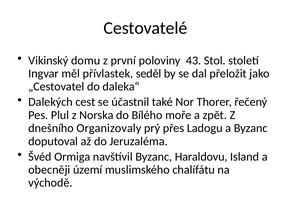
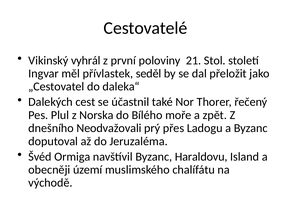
domu: domu -> vyhrál (86, 61)
43: 43 -> 21 (194, 61)
Organizovaly: Organizovaly -> Neodvažovali (109, 128)
